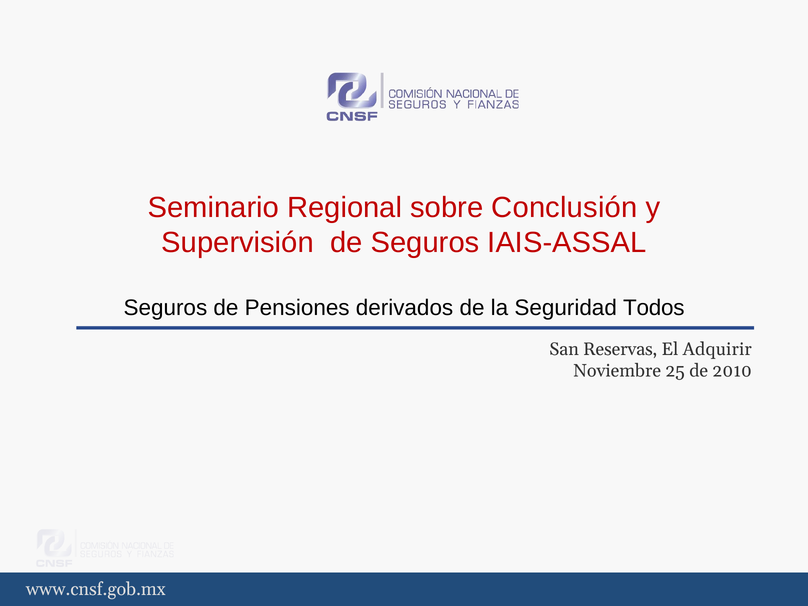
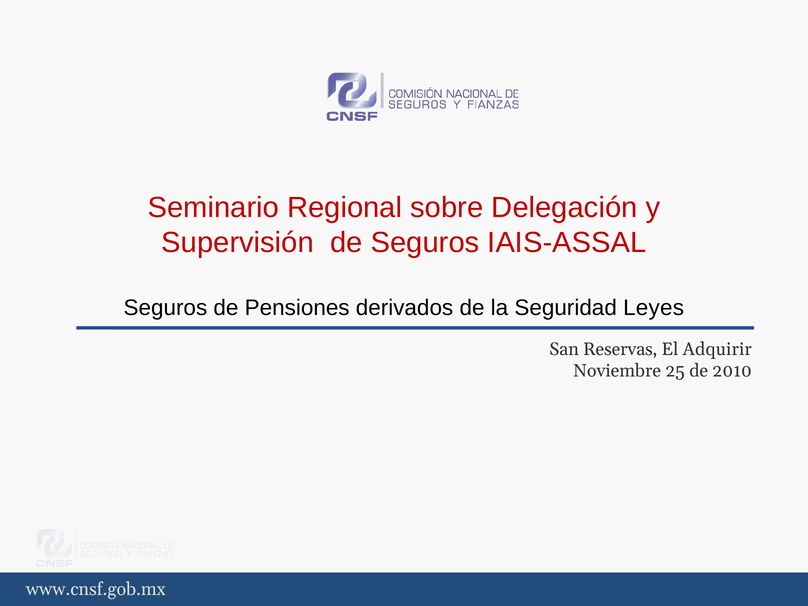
Conclusión: Conclusión -> Delegación (564, 208)
Todos: Todos -> Leyes (654, 308)
